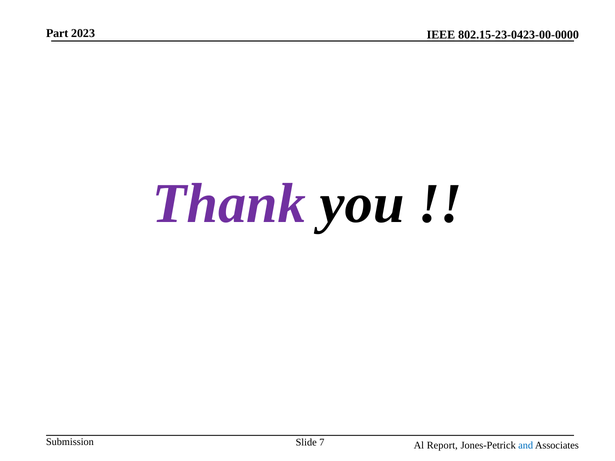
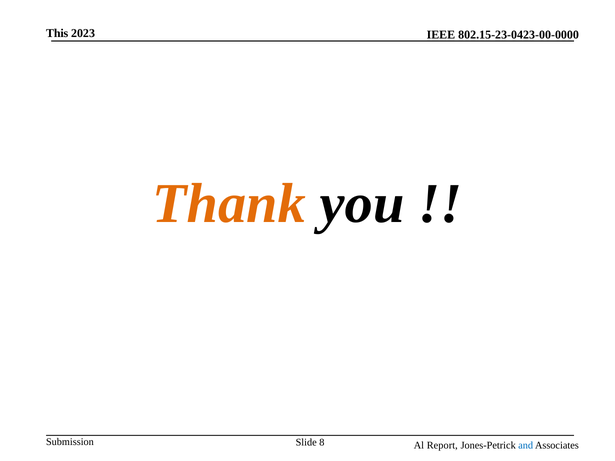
Part: Part -> This (57, 34)
Thank colour: purple -> orange (229, 204)
7: 7 -> 8 (322, 442)
